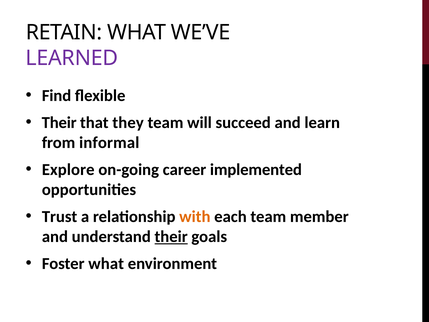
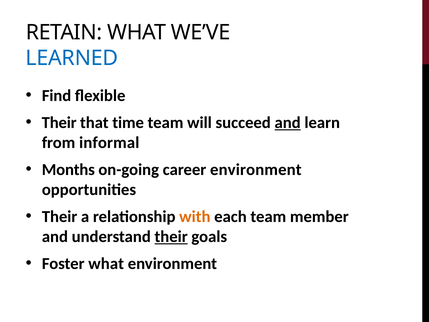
LEARNED colour: purple -> blue (72, 58)
they: they -> time (128, 123)
and underline: none -> present (288, 123)
Explore: Explore -> Months (68, 169)
career implemented: implemented -> environment (256, 169)
Trust: Trust -> Their (60, 216)
